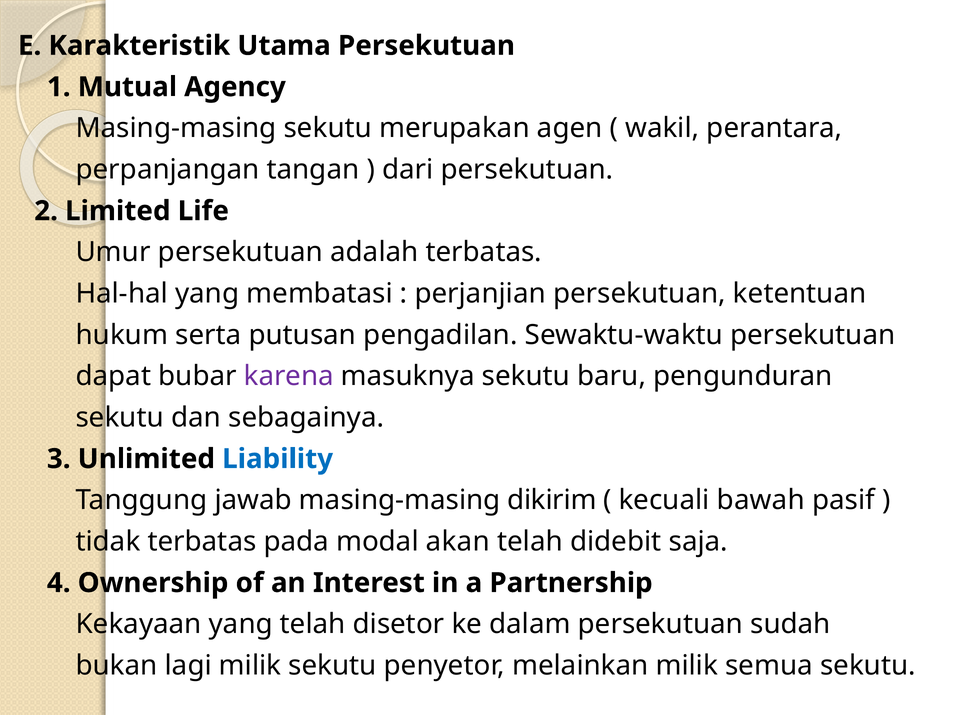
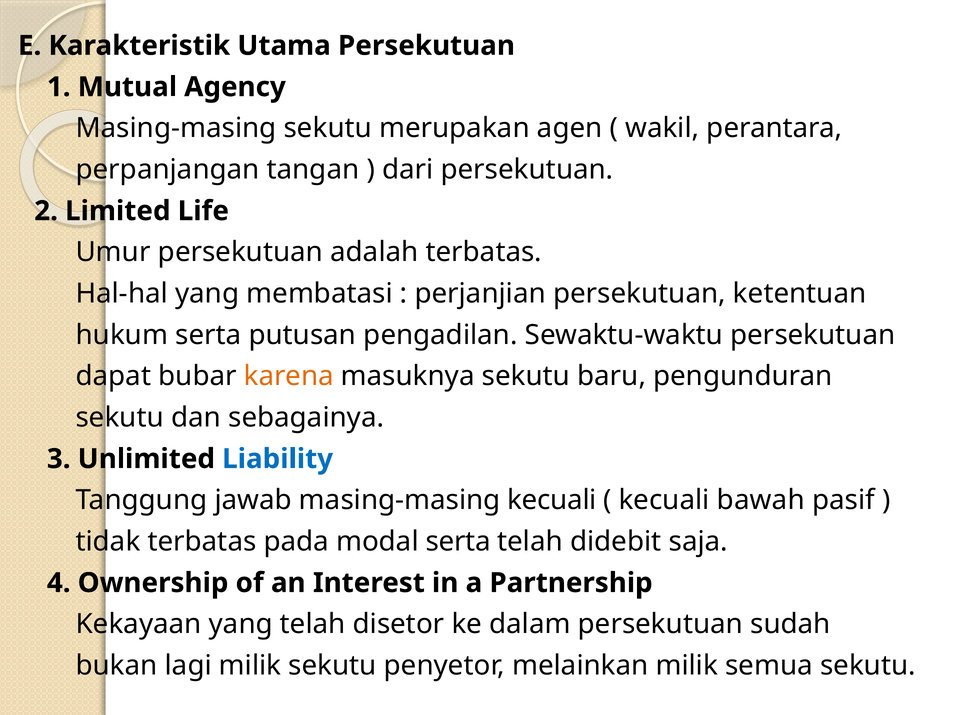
karena colour: purple -> orange (289, 376)
masing-masing dikirim: dikirim -> kecuali (552, 500)
modal akan: akan -> serta (458, 541)
